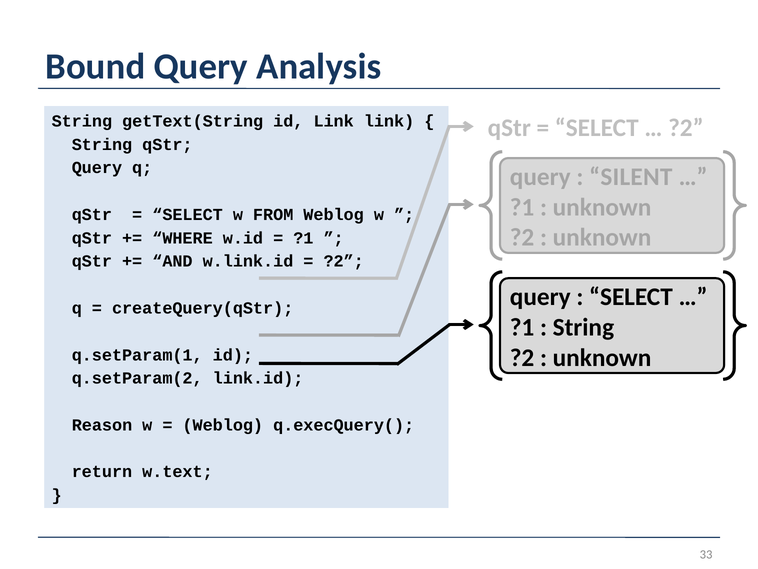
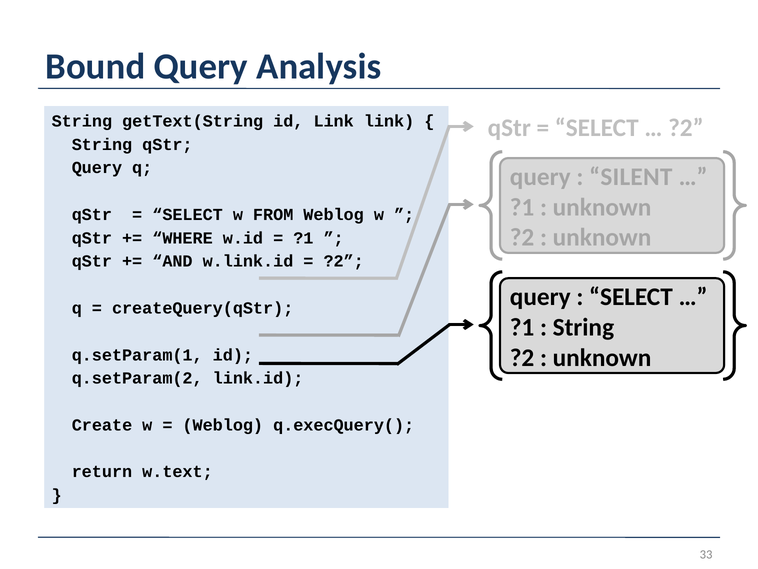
Reason: Reason -> Create (102, 425)
